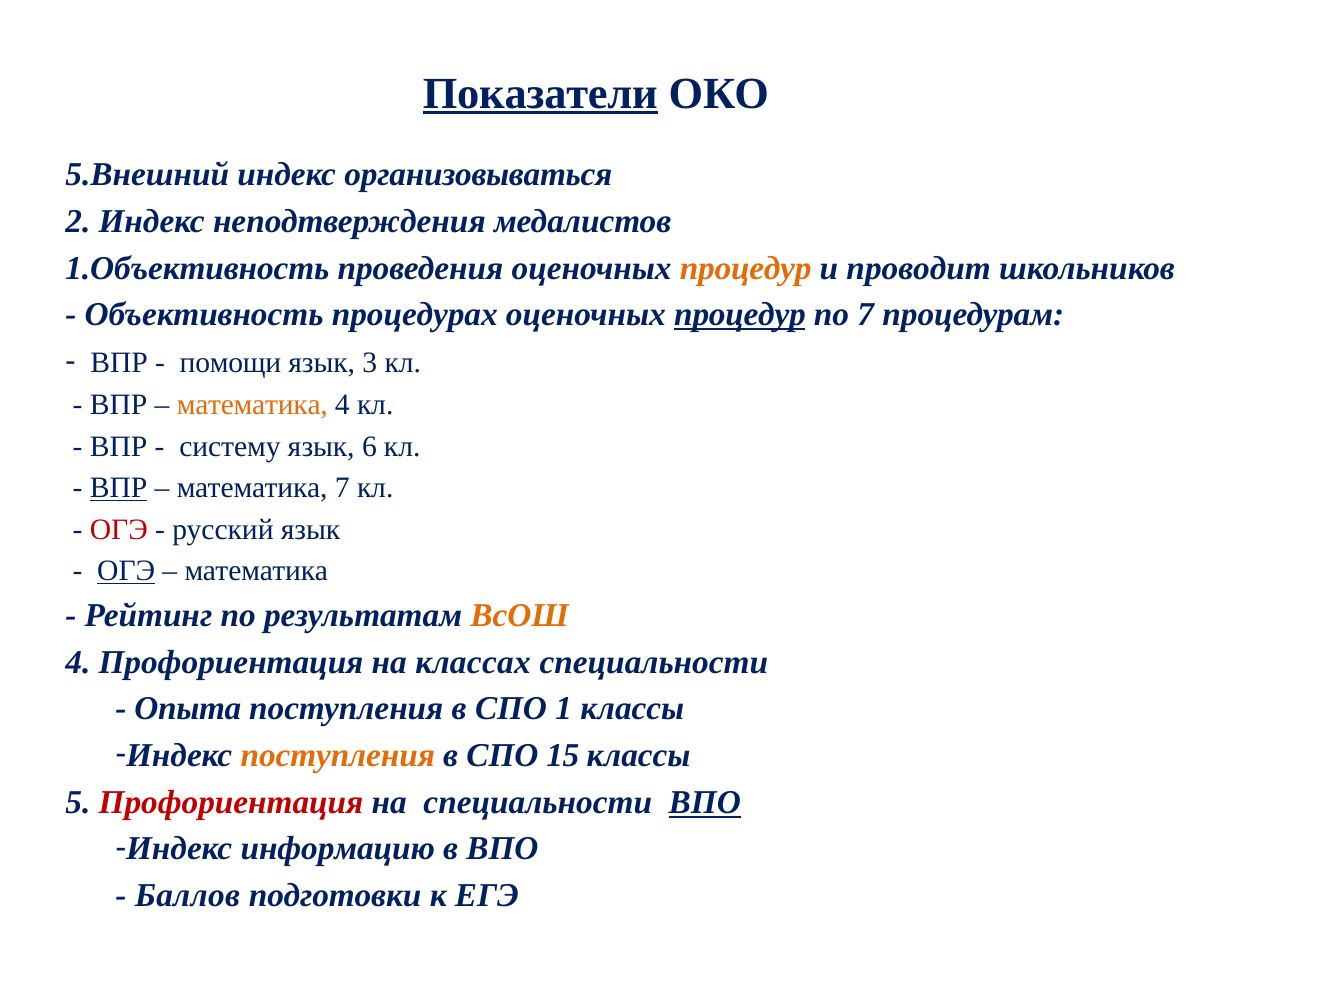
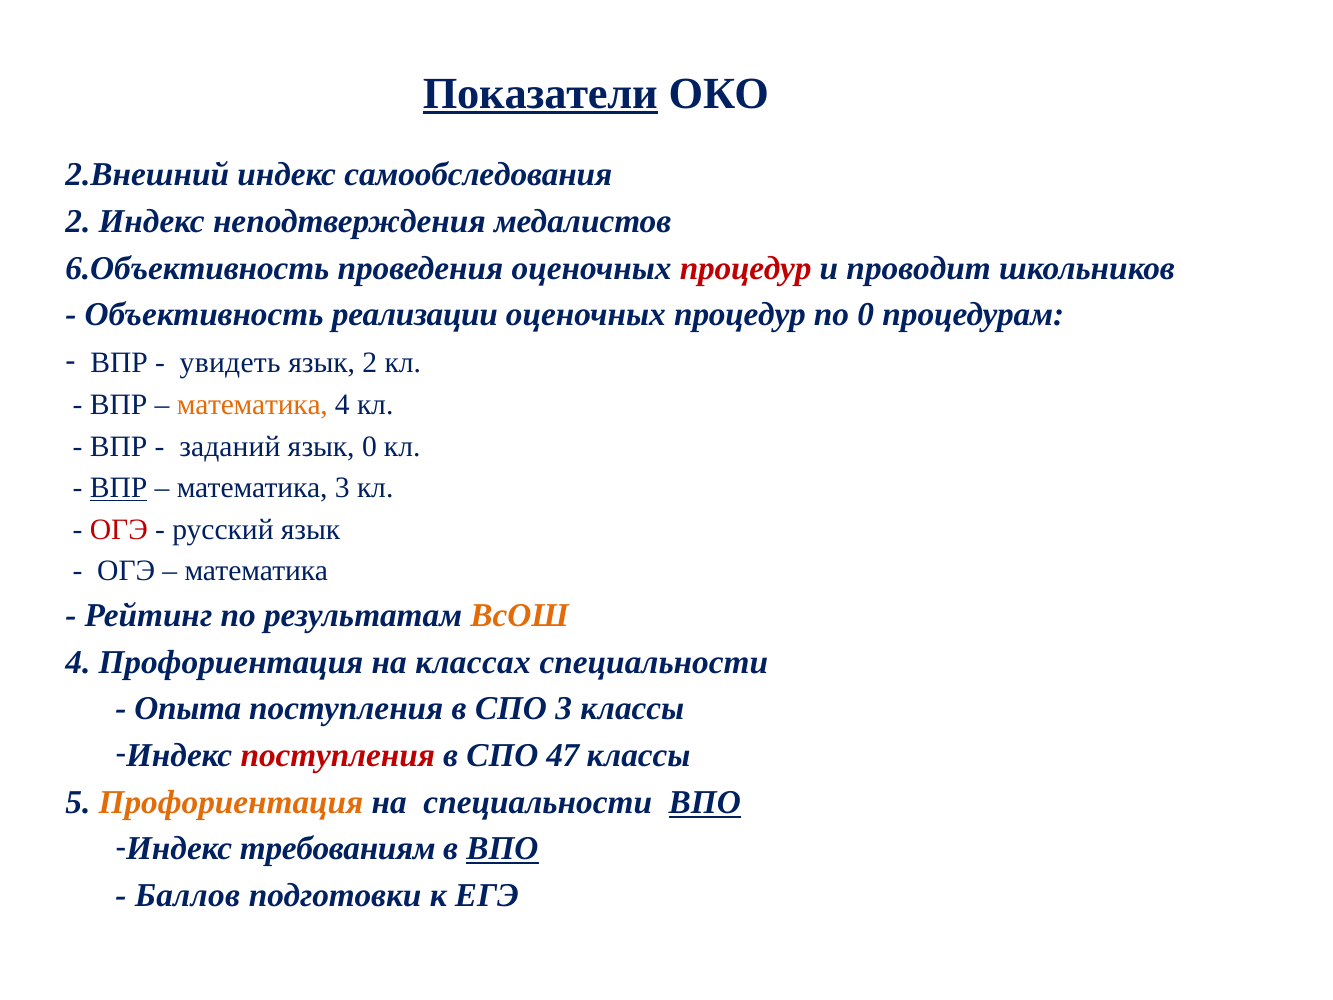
5.Внешний: 5.Внешний -> 2.Внешний (147, 175)
организовываться: организовываться -> самообследования (478, 175)
1.Объективность: 1.Объективность -> 6.Объективность (197, 268)
процедур colour: orange -> red (746, 268)
процедурах: процедурах -> реализации (415, 315)
процедур underline: present -> none (740, 315)
по 7: 7 -> 0 (866, 315)
помощи: помощи -> увидеть (230, 363)
язык 3: 3 -> 2 (370, 363)
систему: систему -> заданий (230, 446)
язык 6: 6 -> 0 (369, 446)
математика 7: 7 -> 3 (342, 488)
ОГЭ underline: present -> none (126, 571)
СПО 1: 1 -> 3 (564, 709)
поступления colour: orange -> red (338, 755)
15: 15 -> 47 (563, 755)
Профориентация colour: red -> orange (231, 802)
информацию: информацию -> требованиям (338, 849)
ВПО underline: none -> present (502, 849)
